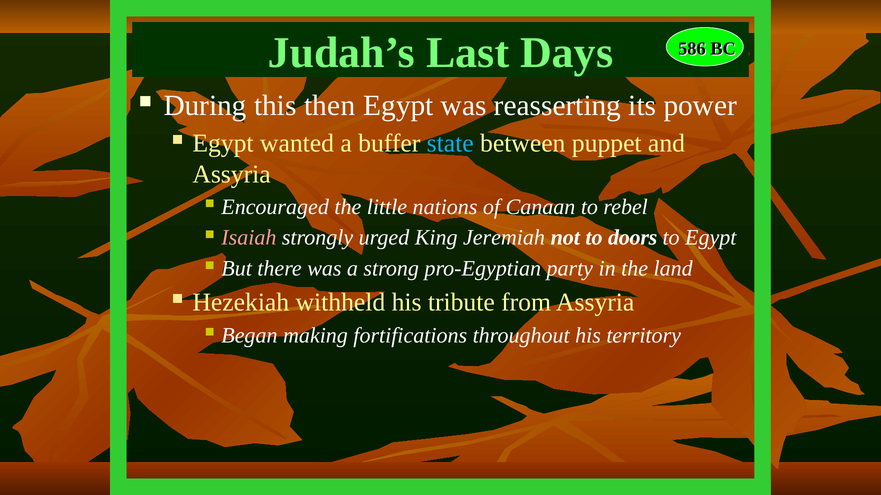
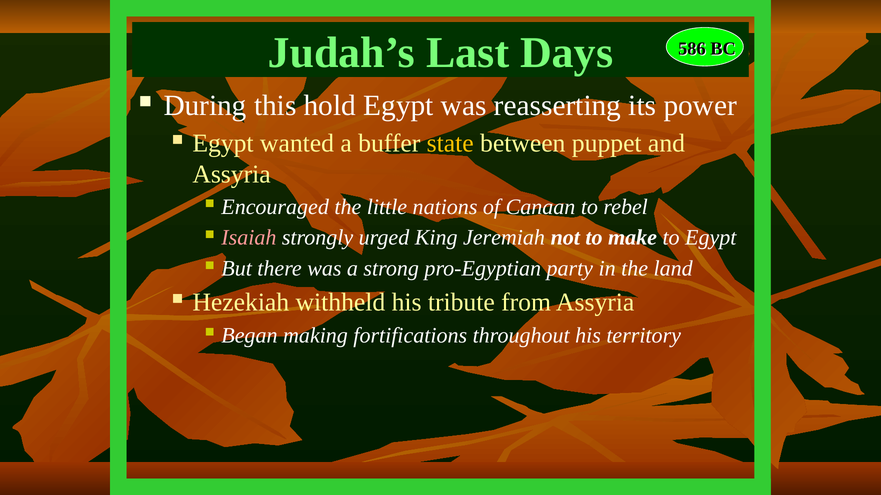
then: then -> hold (330, 106)
state colour: light blue -> yellow (450, 144)
doors: doors -> make (633, 238)
